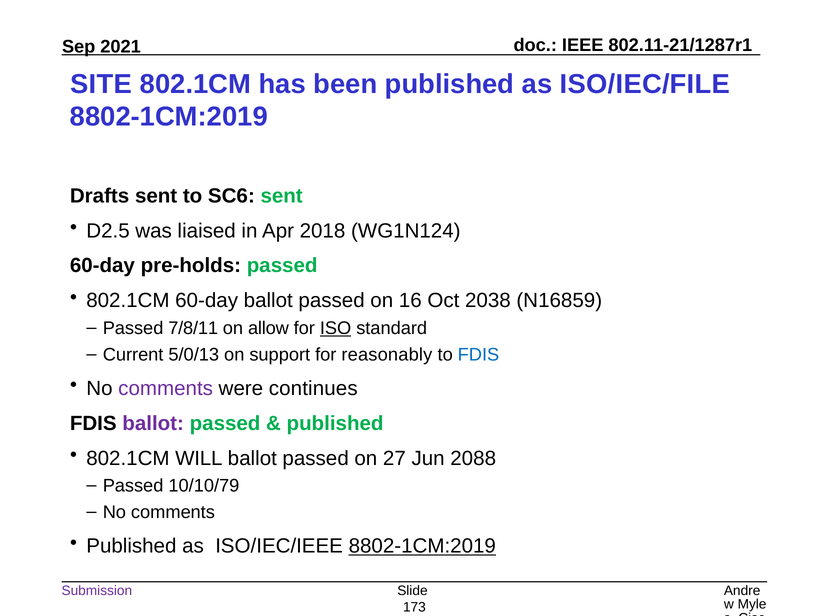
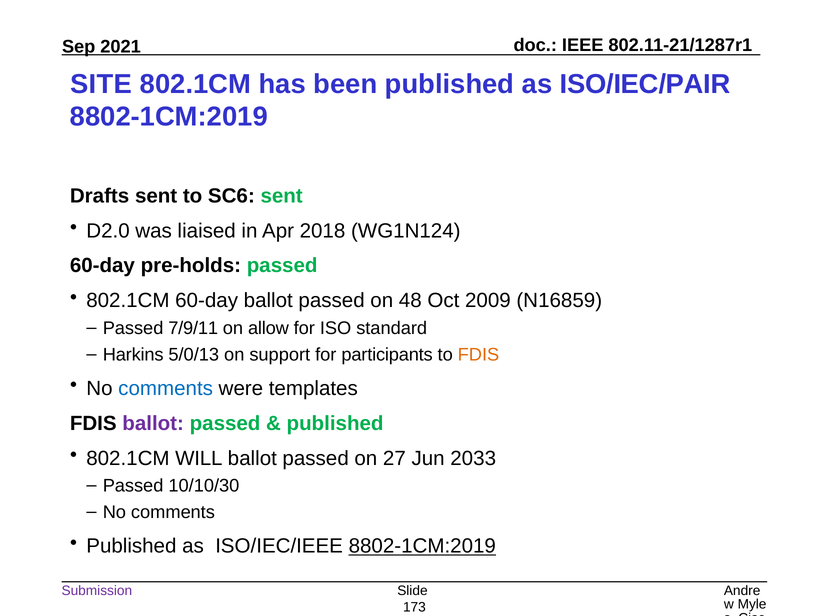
ISO/IEC/FILE: ISO/IEC/FILE -> ISO/IEC/PAIR (645, 84)
D2.5: D2.5 -> D2.0 (108, 231)
16: 16 -> 48 (410, 301)
2038: 2038 -> 2009 (488, 301)
7/8/11: 7/8/11 -> 7/9/11 (193, 329)
ISO underline: present -> none (336, 329)
Current: Current -> Harkins (133, 355)
reasonably: reasonably -> participants (387, 355)
FDIS colour: blue -> orange (478, 355)
comments colour: purple -> blue (166, 389)
continues: continues -> templates (313, 389)
2088: 2088 -> 2033 (473, 459)
10/10/79: 10/10/79 -> 10/10/30 (204, 486)
